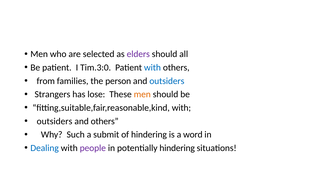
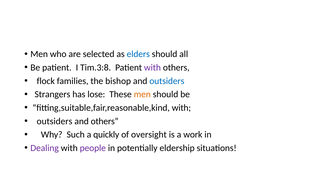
elders colour: purple -> blue (138, 54)
Tim.3:0: Tim.3:0 -> Tim.3:8 (96, 68)
with colour: blue -> purple (152, 68)
from: from -> flock (46, 81)
person: person -> bishop (118, 81)
submit: submit -> quickly (106, 135)
of hindering: hindering -> oversight (149, 135)
word: word -> work (193, 135)
Dealing colour: blue -> purple (45, 148)
potentially hindering: hindering -> eldership (177, 148)
